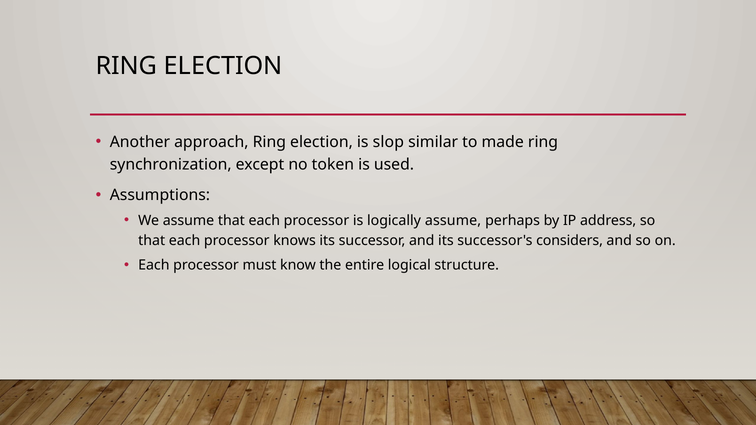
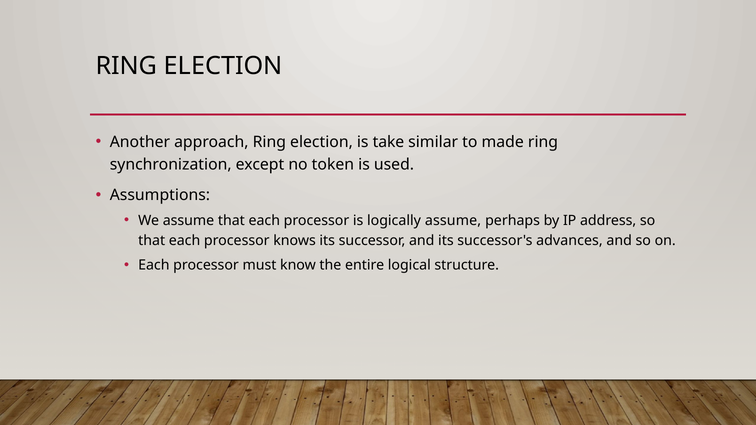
slop: slop -> take (388, 142)
considers: considers -> advances (569, 241)
